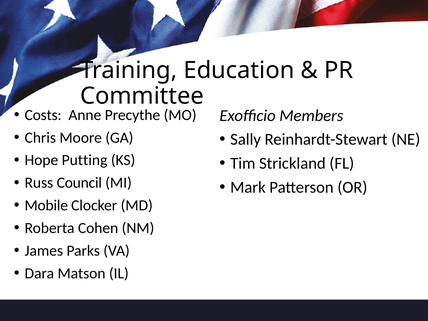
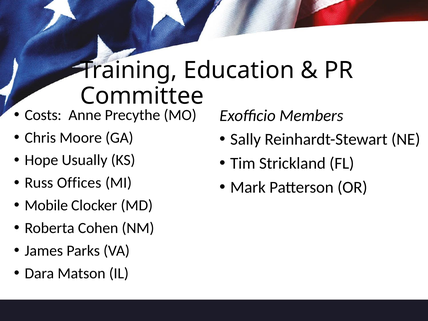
Putting: Putting -> Usually (85, 160)
Council: Council -> Offices (79, 183)
